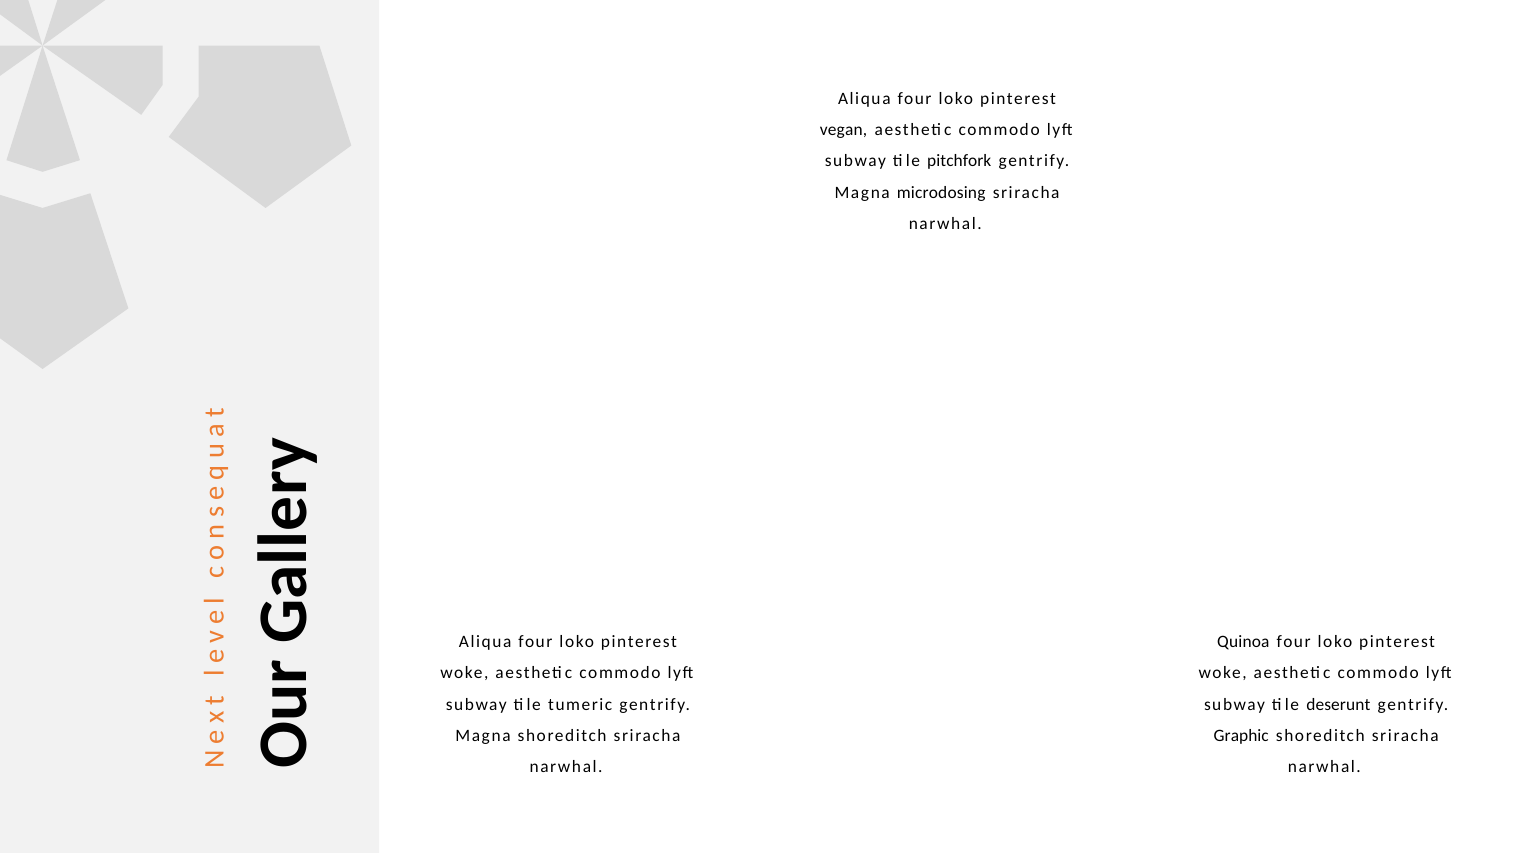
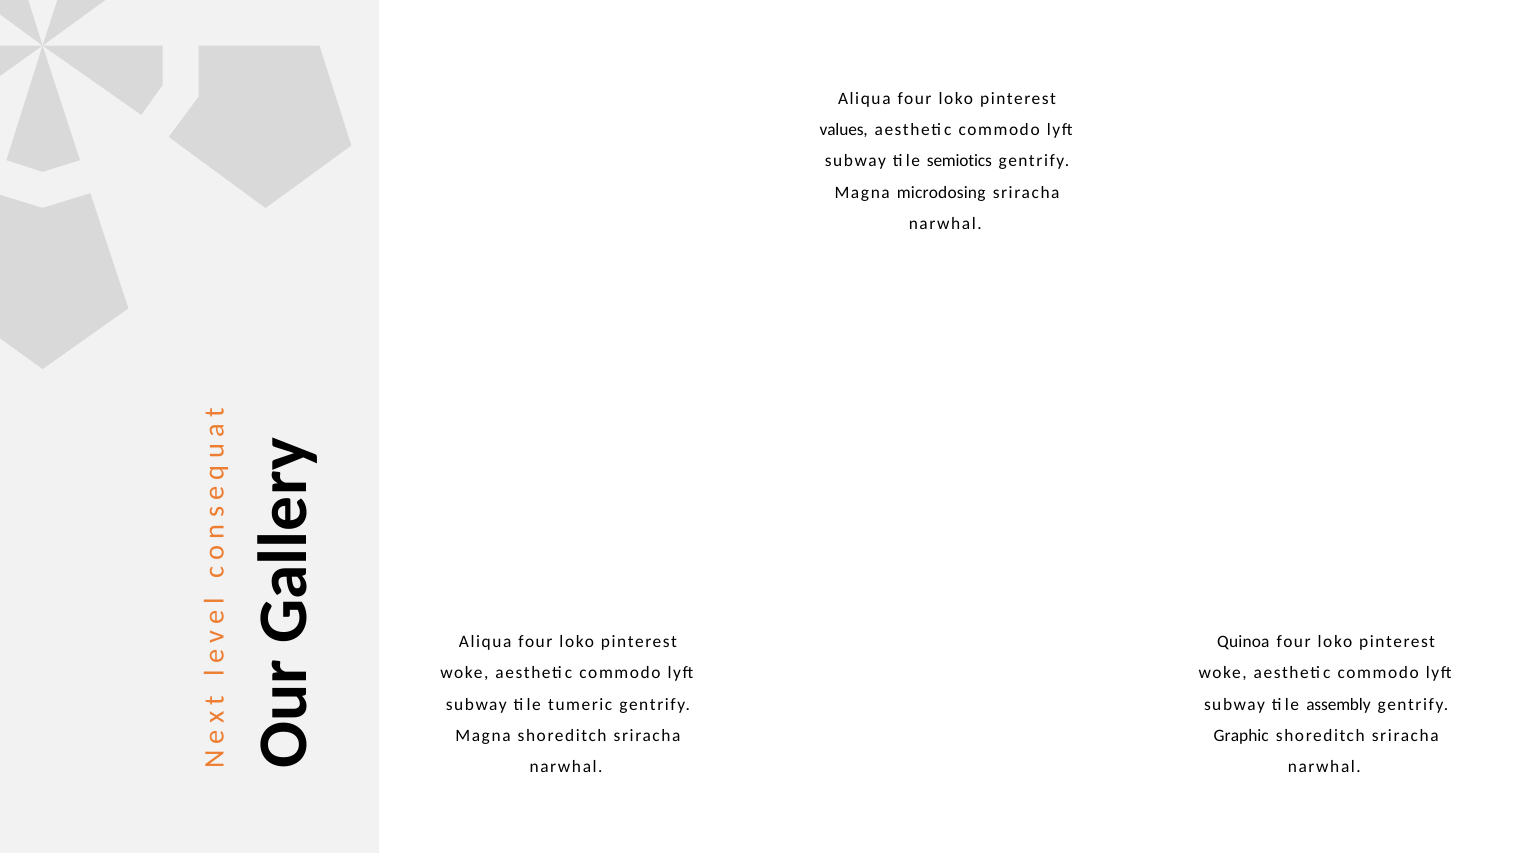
vegan: vegan -> values (844, 130)
pitchfork: pitchfork -> semiotics (959, 161)
deserunt: deserunt -> assembly (1338, 705)
